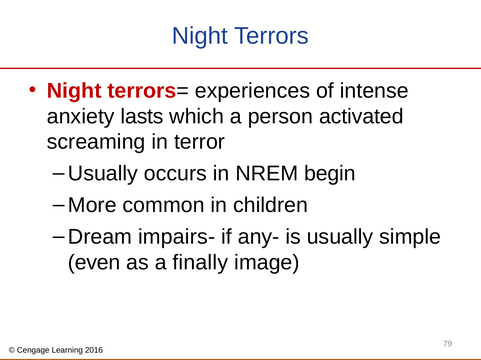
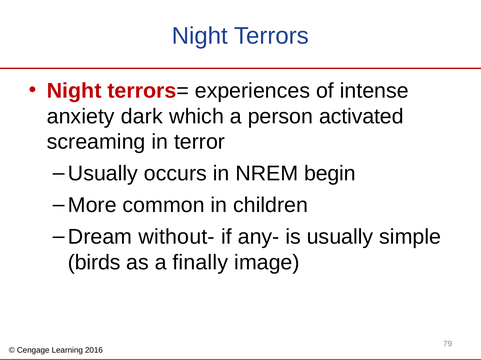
lasts: lasts -> dark (142, 117)
impairs-: impairs- -> without- (177, 237)
even: even -> birds (94, 263)
